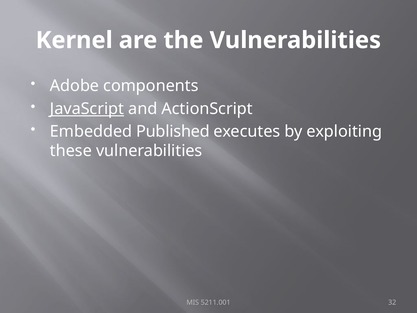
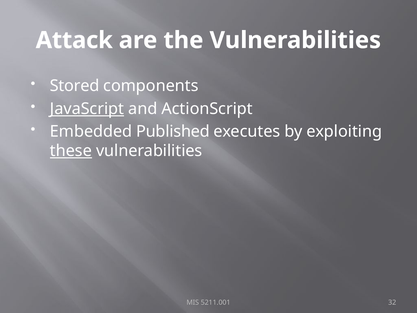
Kernel: Kernel -> Attack (74, 40)
Adobe: Adobe -> Stored (75, 86)
these underline: none -> present (71, 151)
